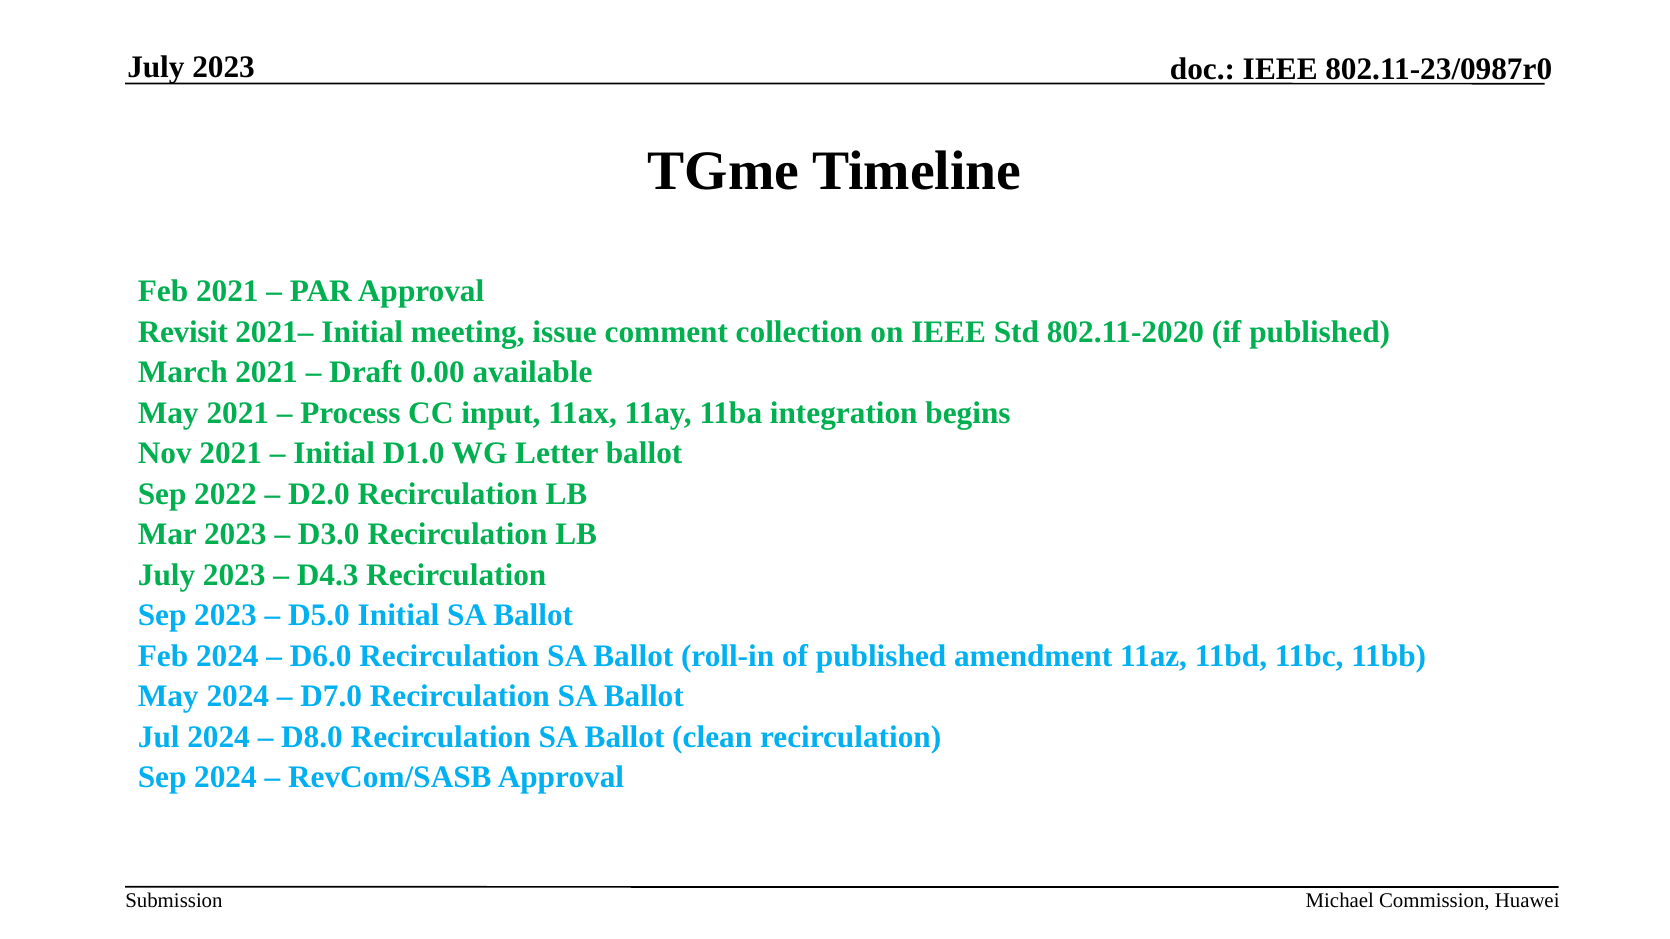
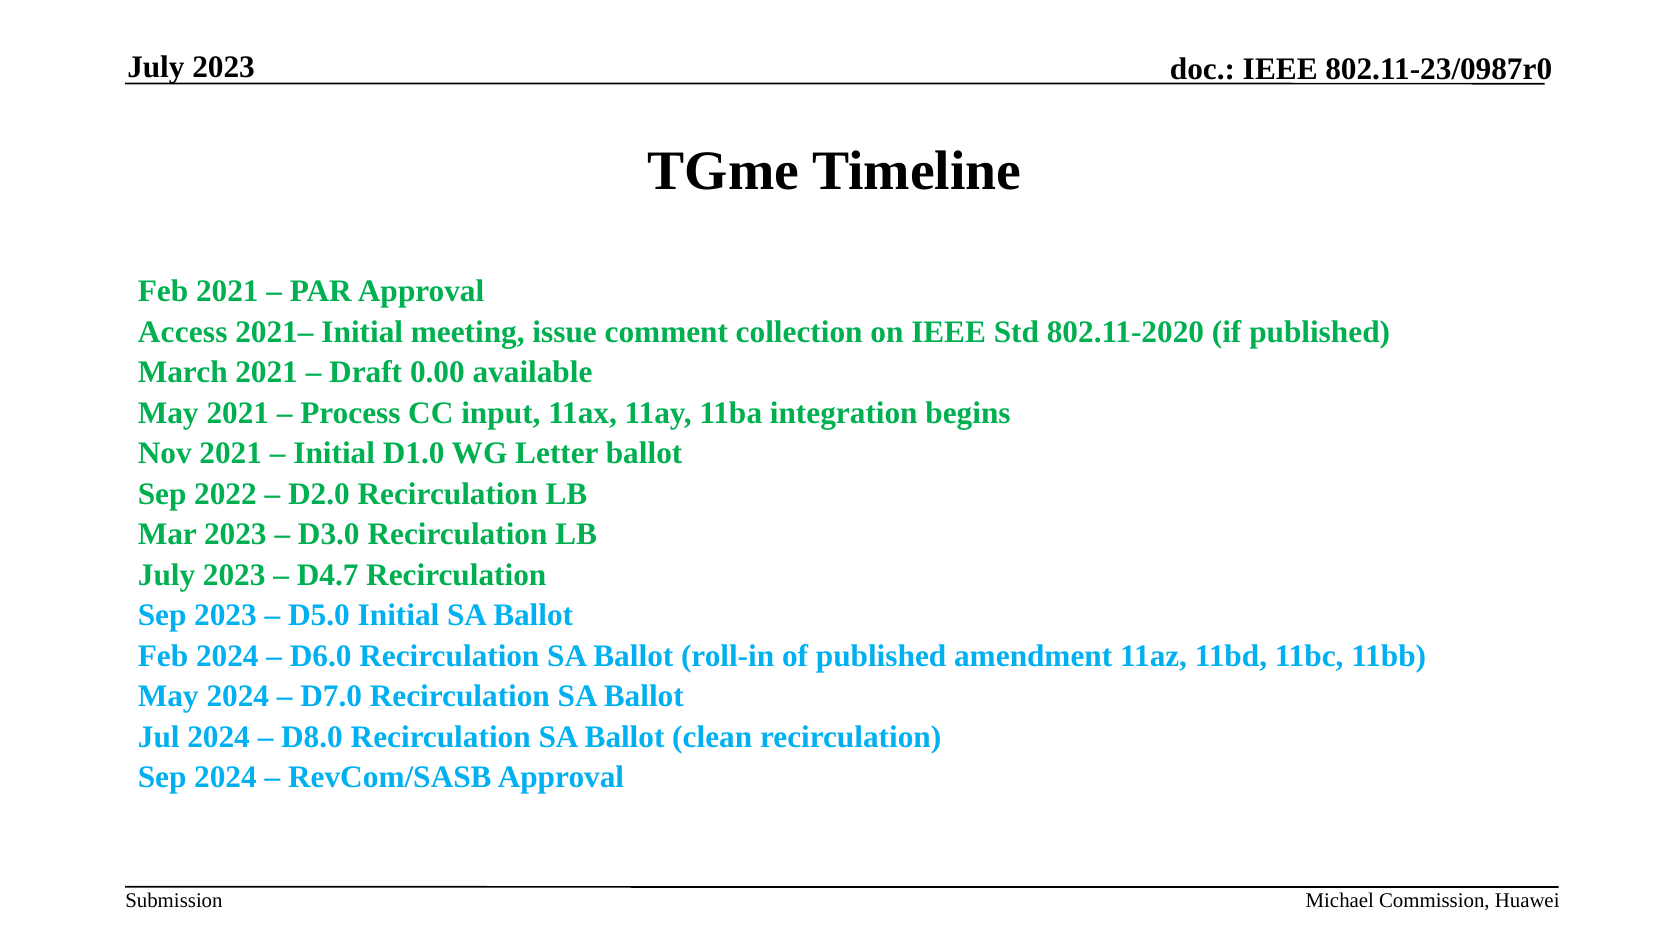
Revisit: Revisit -> Access (183, 332)
D4.3: D4.3 -> D4.7 (328, 575)
